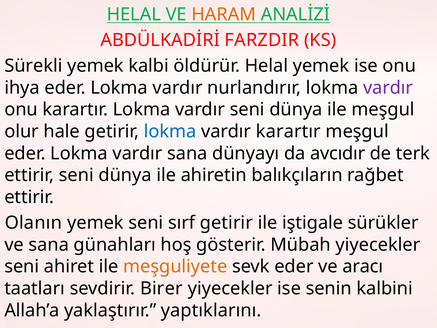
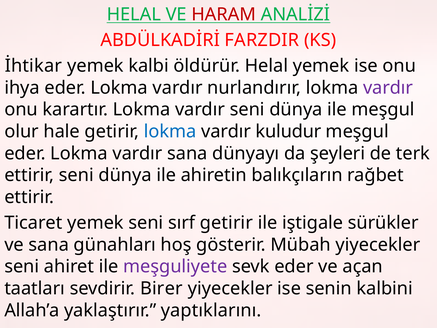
HARAM colour: orange -> red (224, 14)
Sürekli: Sürekli -> İhtikar (33, 66)
vardır karartır: karartır -> kuludur (288, 131)
avcıdır: avcıdır -> şeyleri (338, 153)
Olanın: Olanın -> Ticaret (33, 223)
meşguliyete colour: orange -> purple (175, 266)
aracı: aracı -> açan (363, 266)
